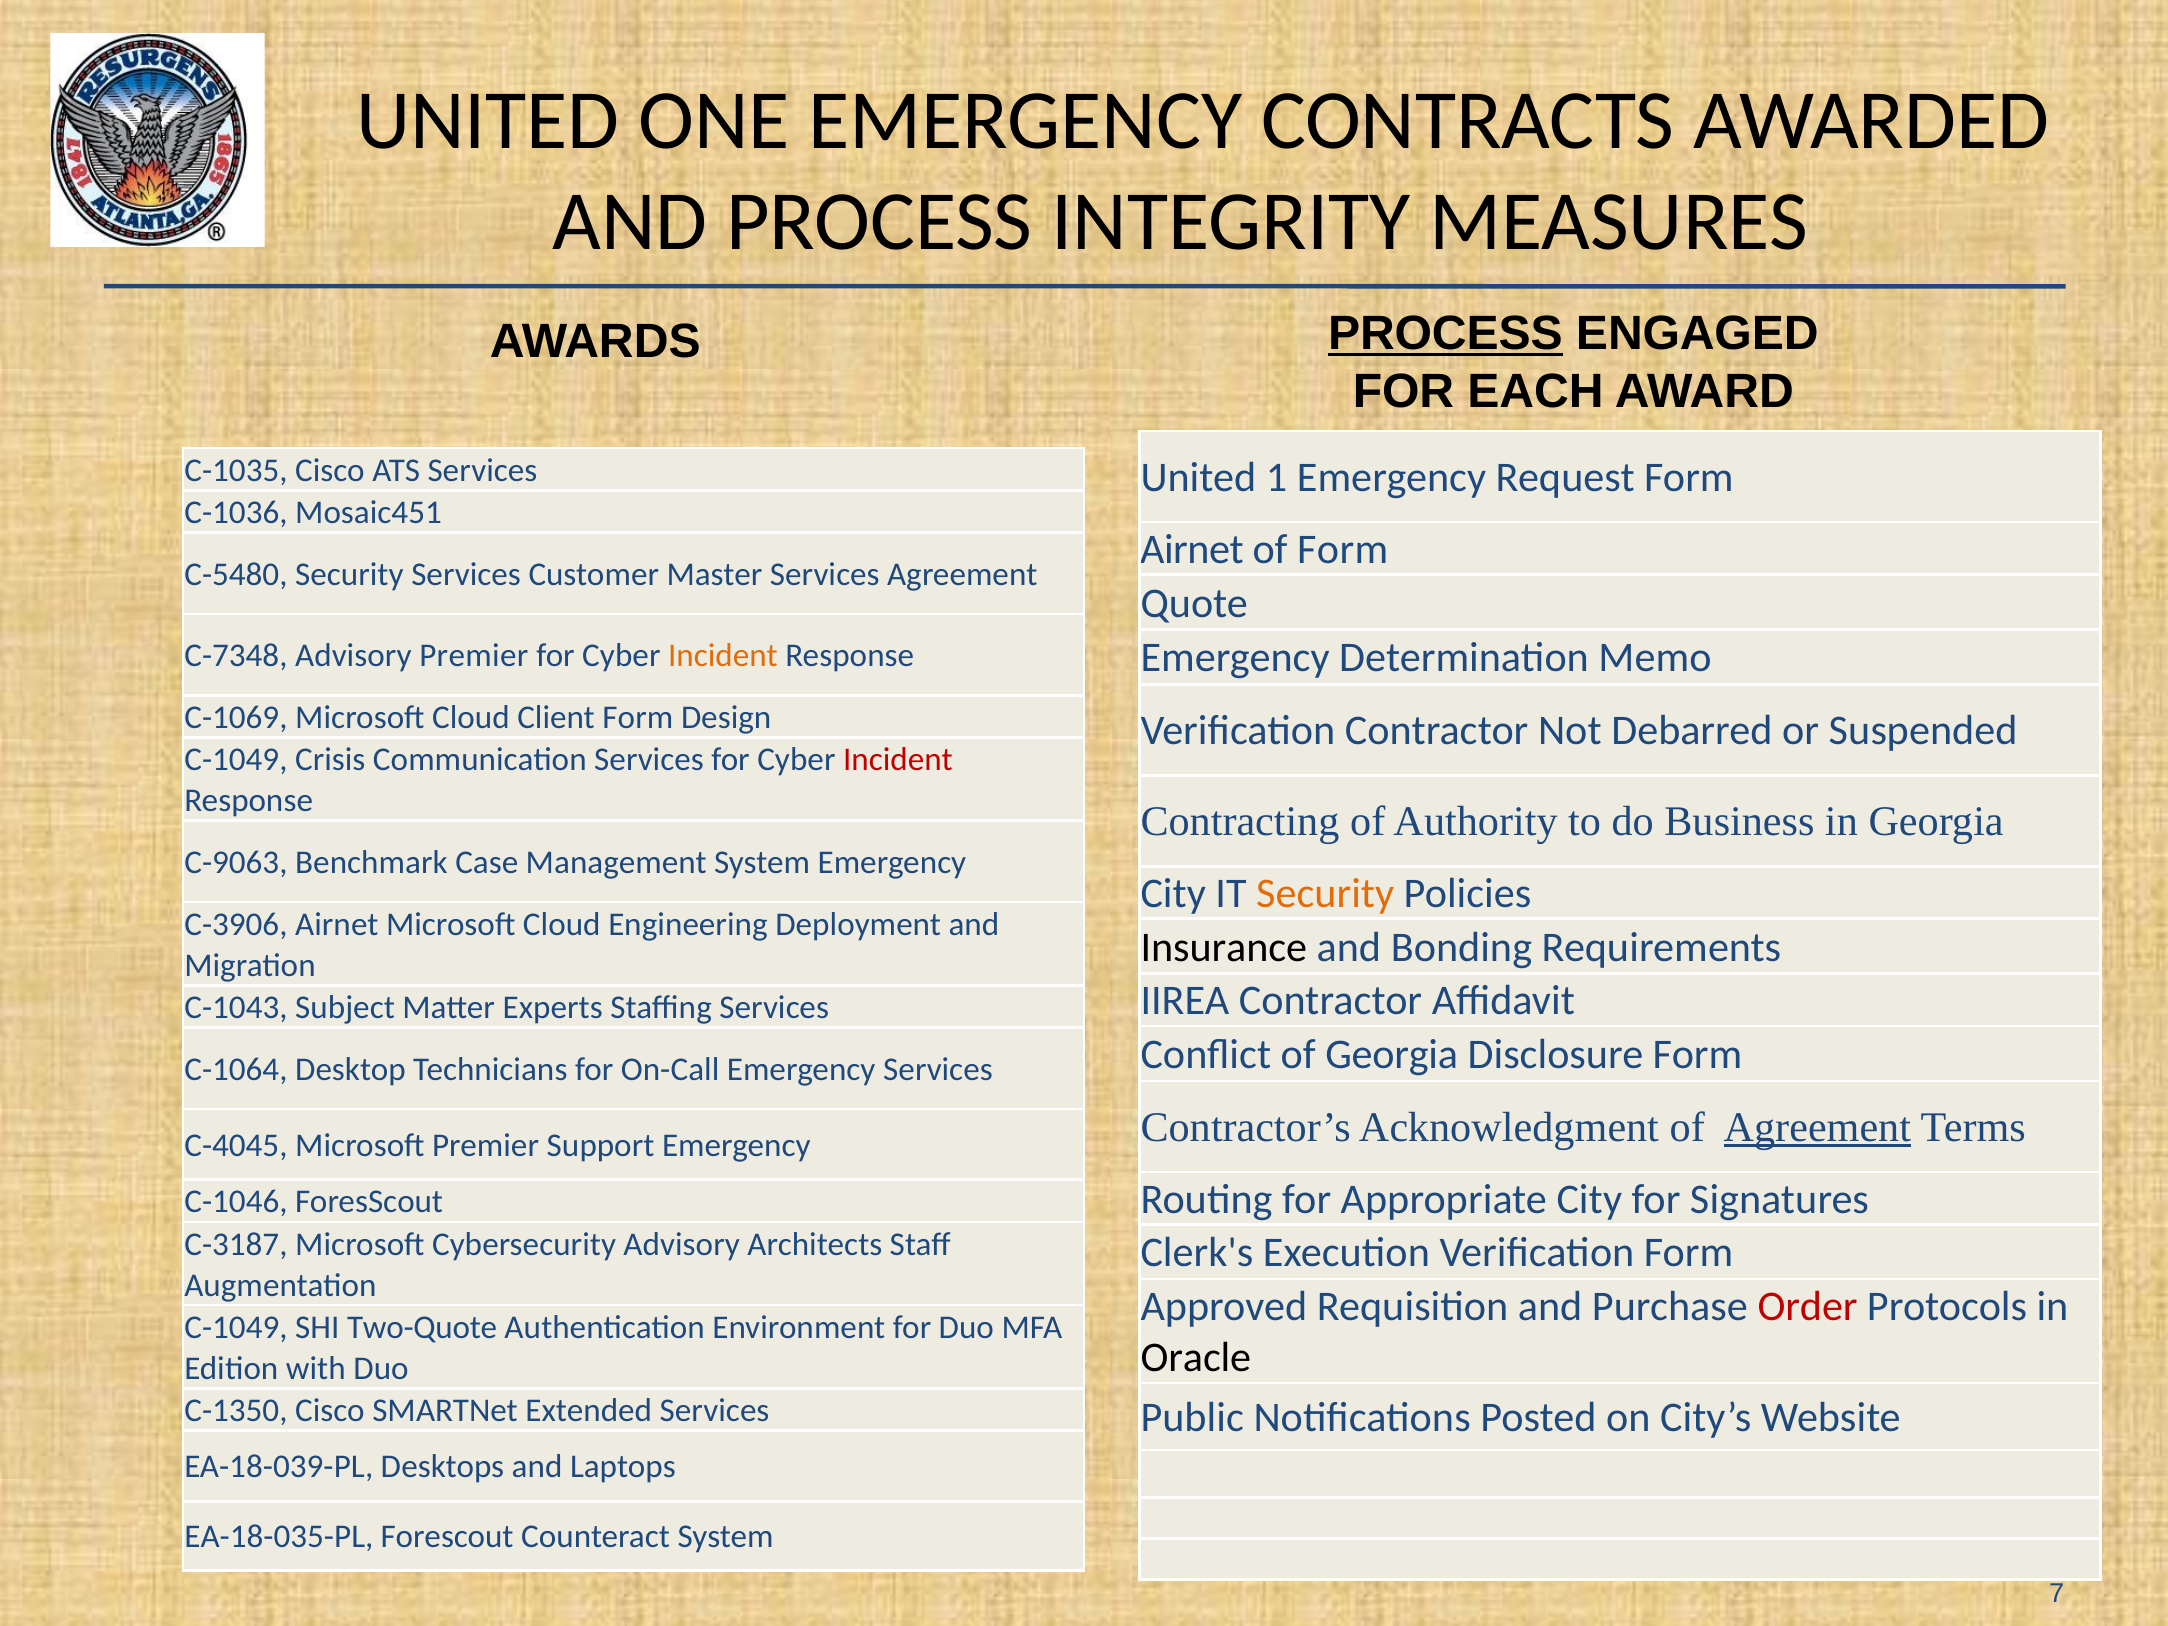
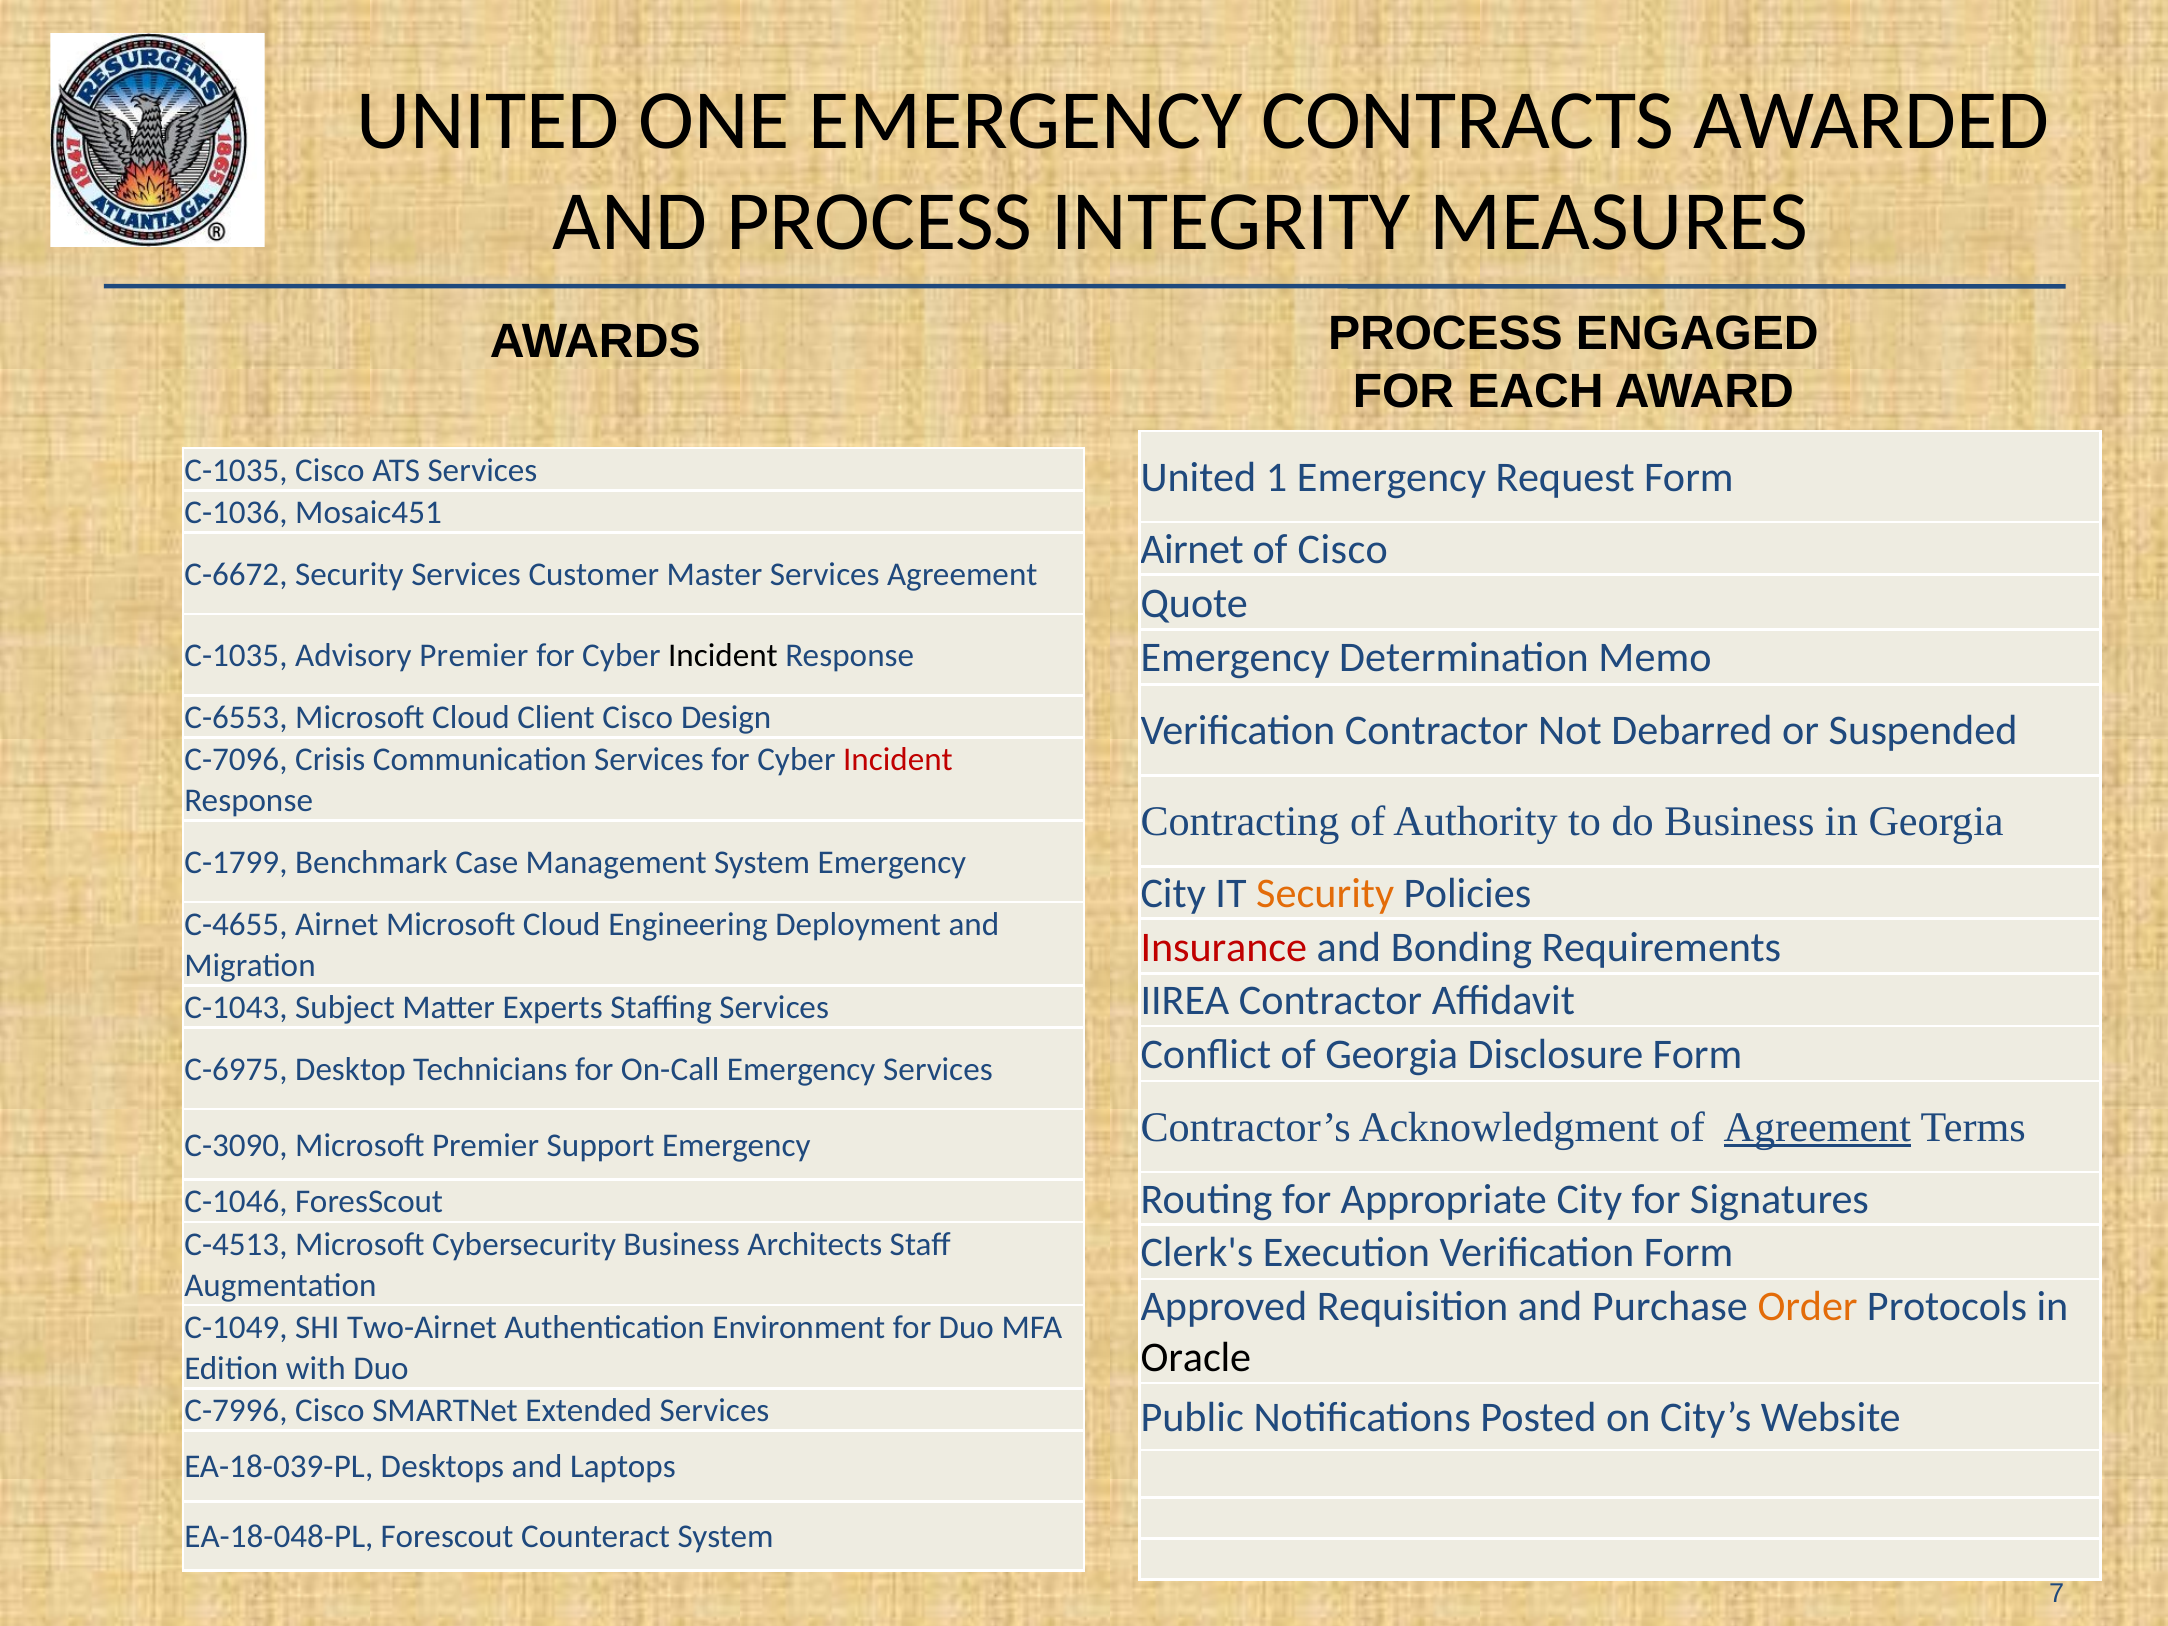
PROCESS underline: present -> none (1445, 333)
of Form: Form -> Cisco (1343, 550)
C-5480: C-5480 -> C-6672 (236, 574)
C-7348: C-7348 -> C-1035 (236, 656)
Incident colour: orange -> black (723, 656)
C-1069: C-1069 -> C-6553 (236, 718)
Client Form: Form -> Cisco (638, 718)
C-1049: C-1049 -> C-7096 (236, 760)
C-9063: C-9063 -> C-1799 (236, 863)
C-3906: C-3906 -> C-4655 (236, 924)
Insurance colour: black -> red (1224, 947)
C-1064: C-1064 -> C-6975 (236, 1069)
C-4045: C-4045 -> C-3090 (236, 1145)
C-3187: C-3187 -> C-4513 (236, 1244)
Cybersecurity Advisory: Advisory -> Business (682, 1244)
Order colour: red -> orange (1808, 1306)
Two-Quote: Two-Quote -> Two-Airnet (422, 1327)
C-1350: C-1350 -> C-7996 (236, 1410)
EA-18-035-PL: EA-18-035-PL -> EA-18-048-PL (279, 1537)
